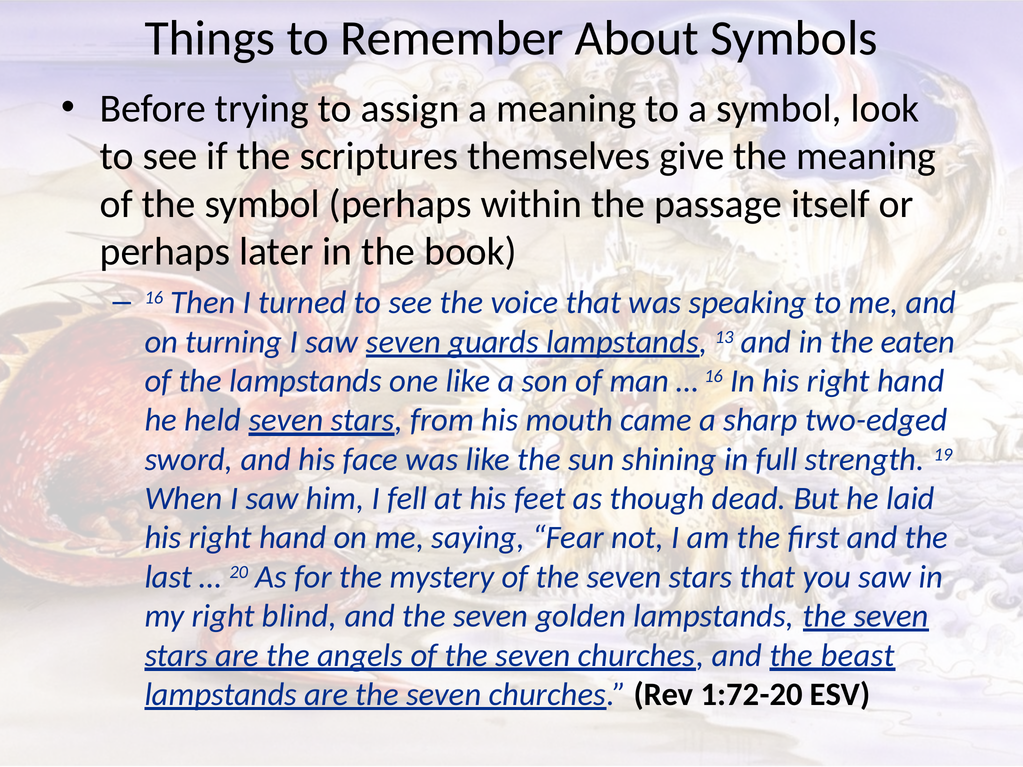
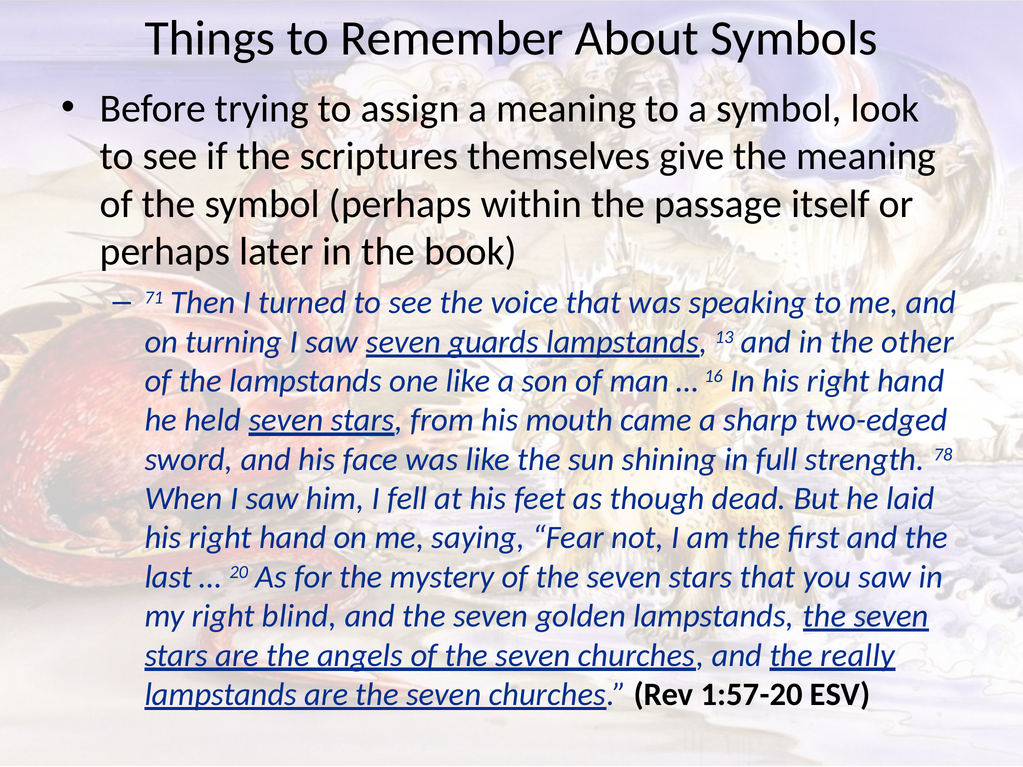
16: 16 -> 71 (154, 298)
eaten: eaten -> other (918, 342)
19: 19 -> 78 (943, 455)
beast: beast -> really (858, 655)
1:72-20: 1:72-20 -> 1:57-20 (752, 695)
